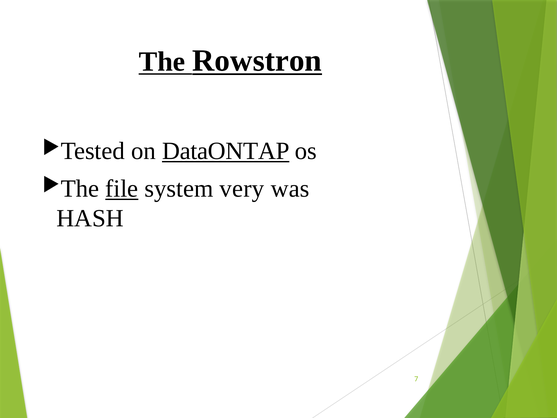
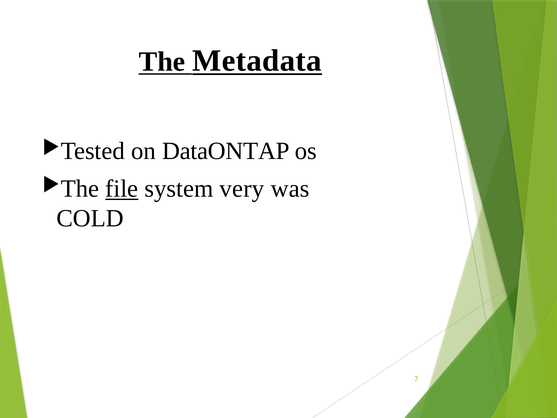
Rowstron: Rowstron -> Metadata (257, 61)
DataONTAP underline: present -> none (226, 151)
HASH: HASH -> COLD (90, 218)
